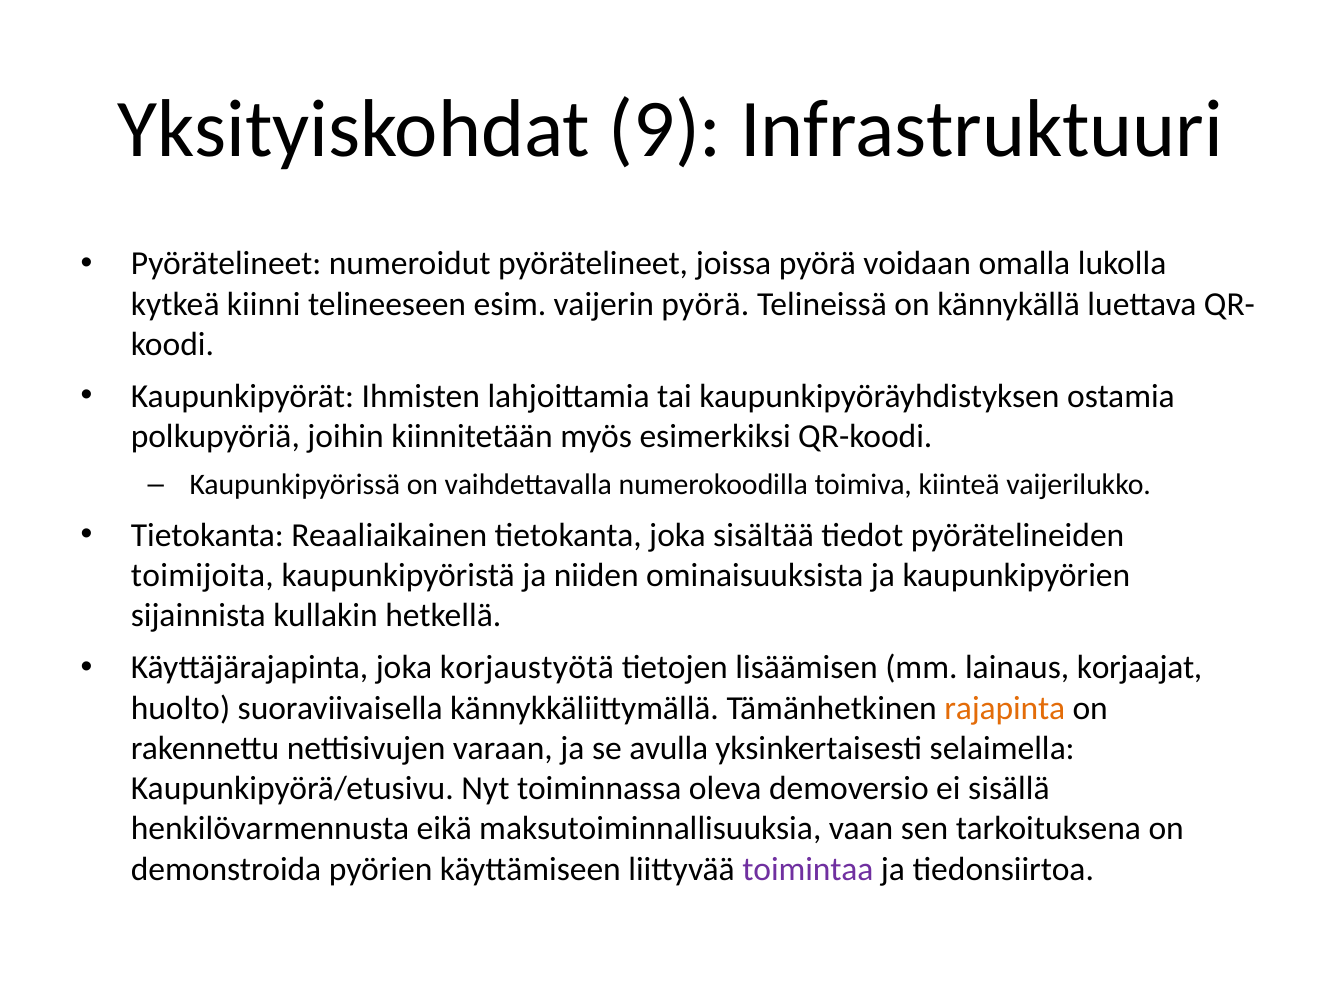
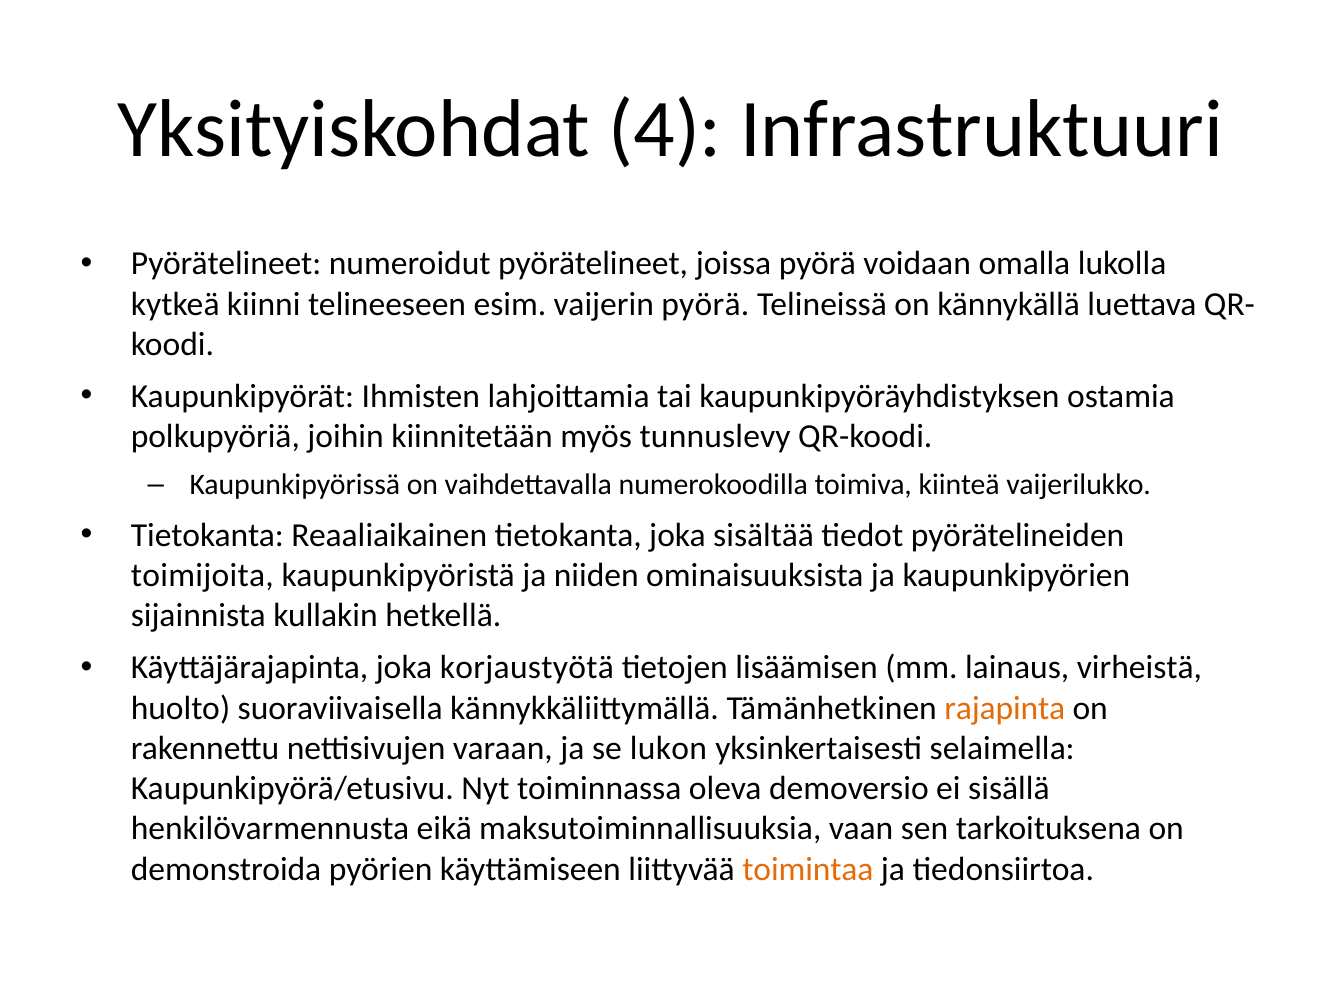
9: 9 -> 4 (665, 130)
esimerkiksi: esimerkiksi -> tunnuslevy (715, 437)
korjaajat: korjaajat -> virheistä (1139, 668)
avulla: avulla -> lukon (668, 749)
toimintaa colour: purple -> orange (808, 869)
